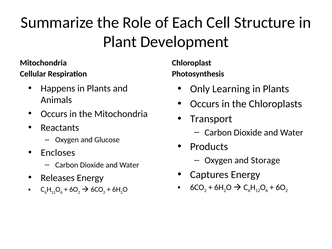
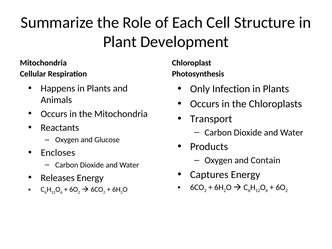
Learning: Learning -> Infection (231, 89)
Storage: Storage -> Contain (266, 160)
